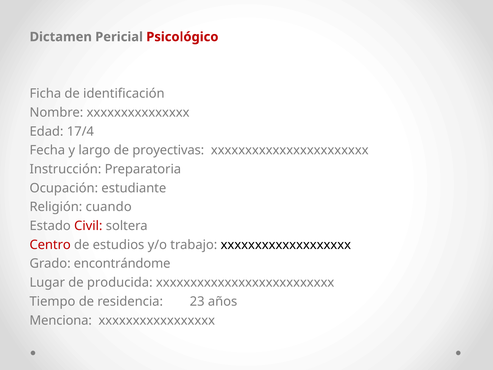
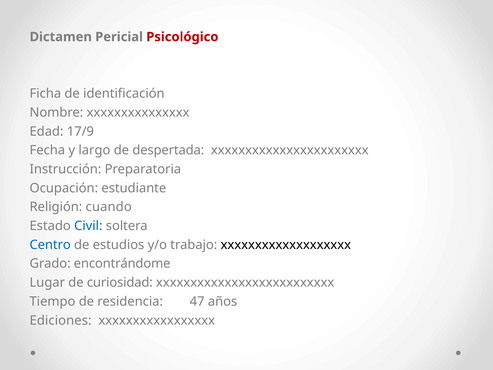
17/4: 17/4 -> 17/9 (80, 131)
proyectivas: proyectivas -> despertada (168, 150)
Civil colour: red -> blue (88, 226)
Centro colour: red -> blue (50, 245)
producida: producida -> curiosidad (120, 282)
23: 23 -> 47 (197, 301)
Menciona: Menciona -> Ediciones (61, 320)
